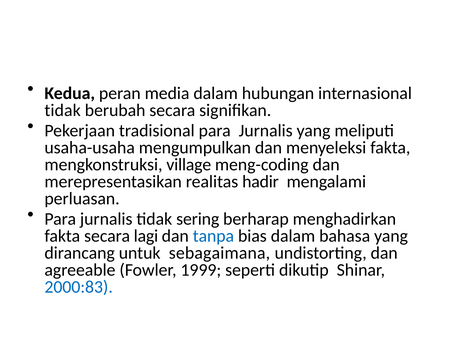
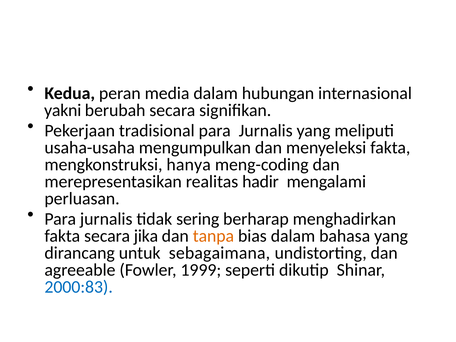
tidak: tidak -> yakni (63, 110)
village: village -> hanya (189, 165)
lagi: lagi -> jika (146, 236)
tanpa colour: blue -> orange (213, 236)
